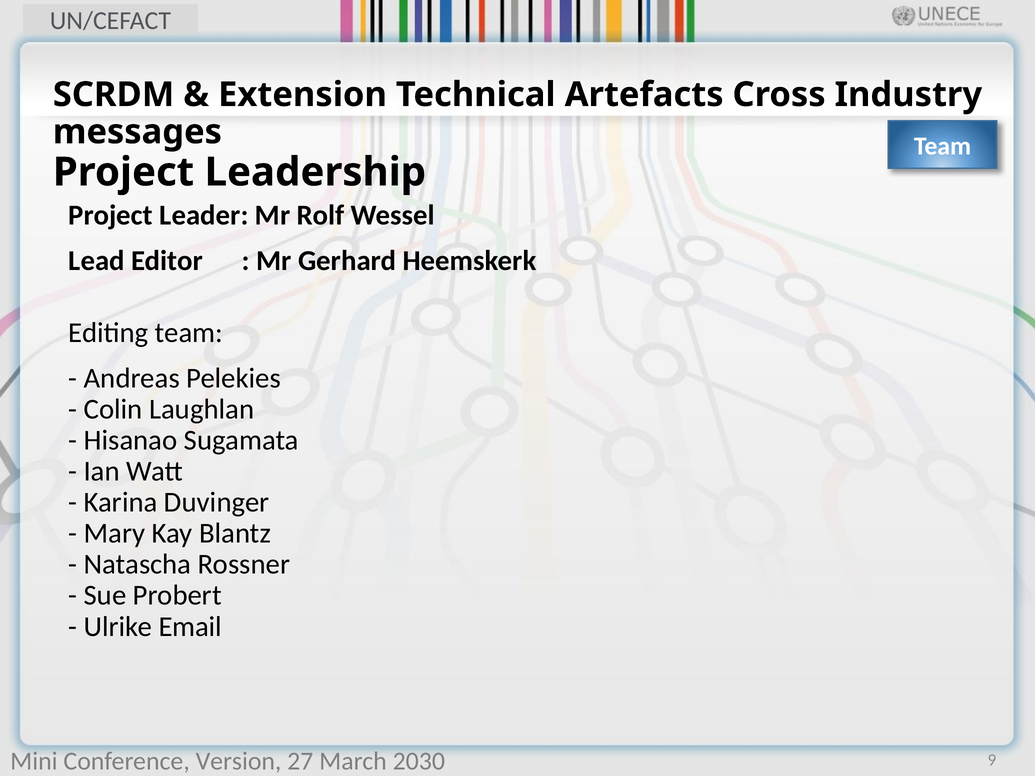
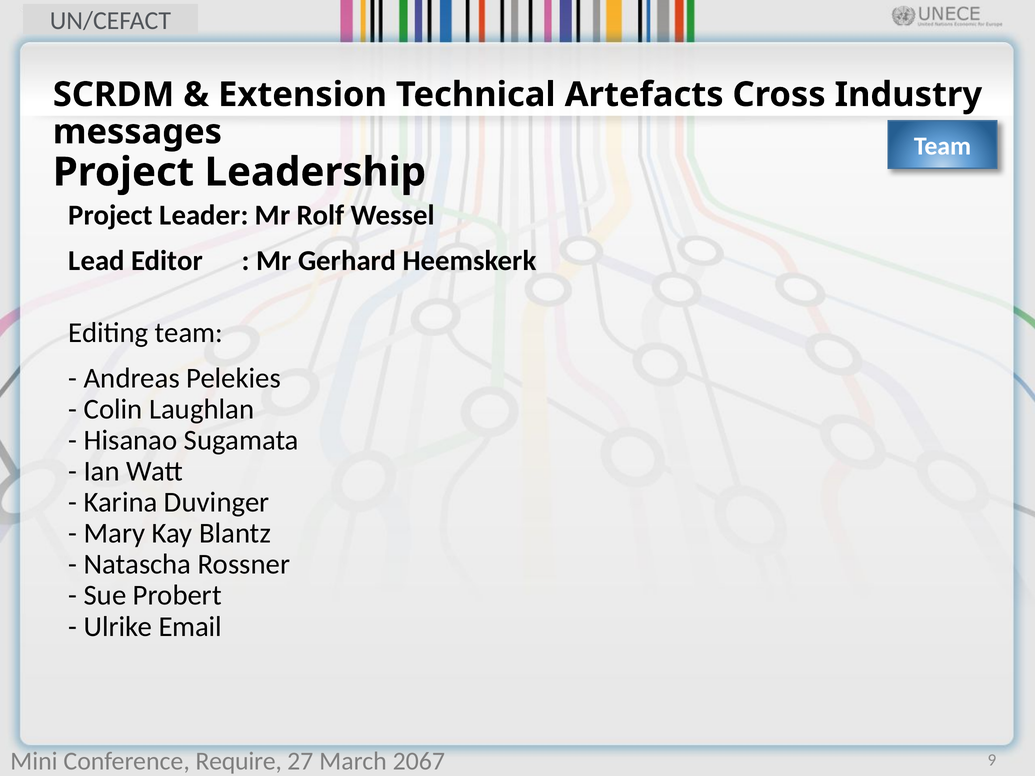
Version: Version -> Require (239, 761)
2030: 2030 -> 2067 (419, 761)
